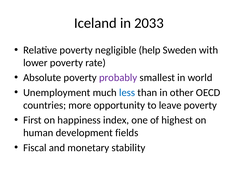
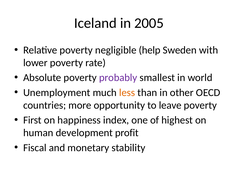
2033: 2033 -> 2005 (149, 23)
less colour: blue -> orange (127, 92)
fields: fields -> profit (127, 132)
